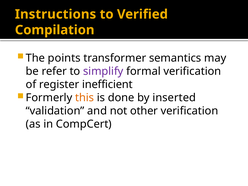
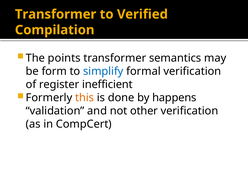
Instructions: Instructions -> Transformer (56, 14)
refer: refer -> form (54, 71)
simplify colour: purple -> blue (103, 71)
inserted: inserted -> happens (174, 98)
